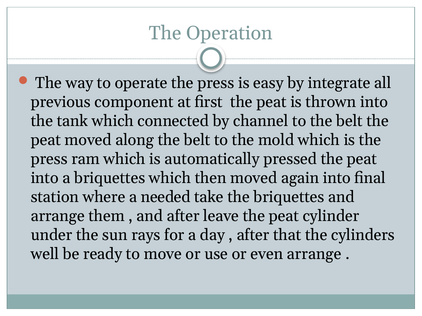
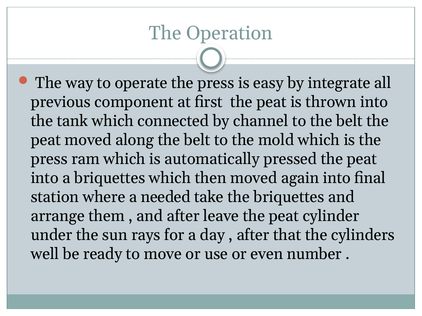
even arrange: arrange -> number (314, 254)
